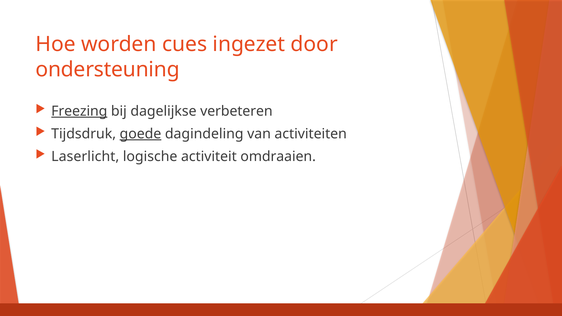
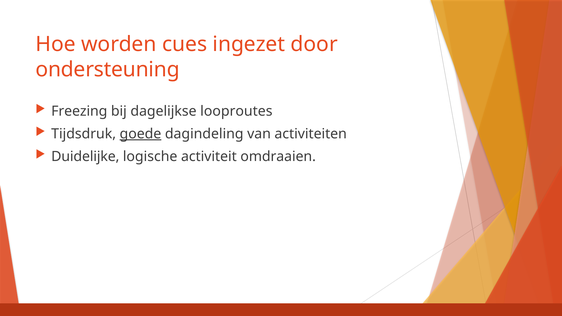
Freezing underline: present -> none (79, 111)
verbeteren: verbeteren -> looproutes (236, 111)
Laserlicht: Laserlicht -> Duidelijke (85, 157)
